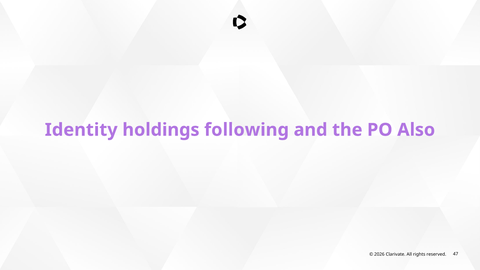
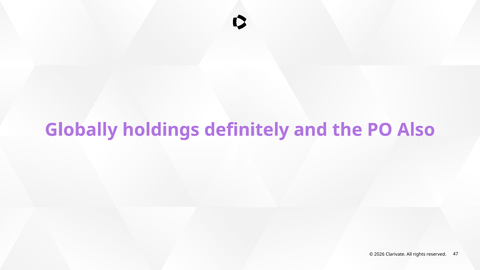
Identity: Identity -> Globally (81, 130)
following: following -> definitely (247, 130)
